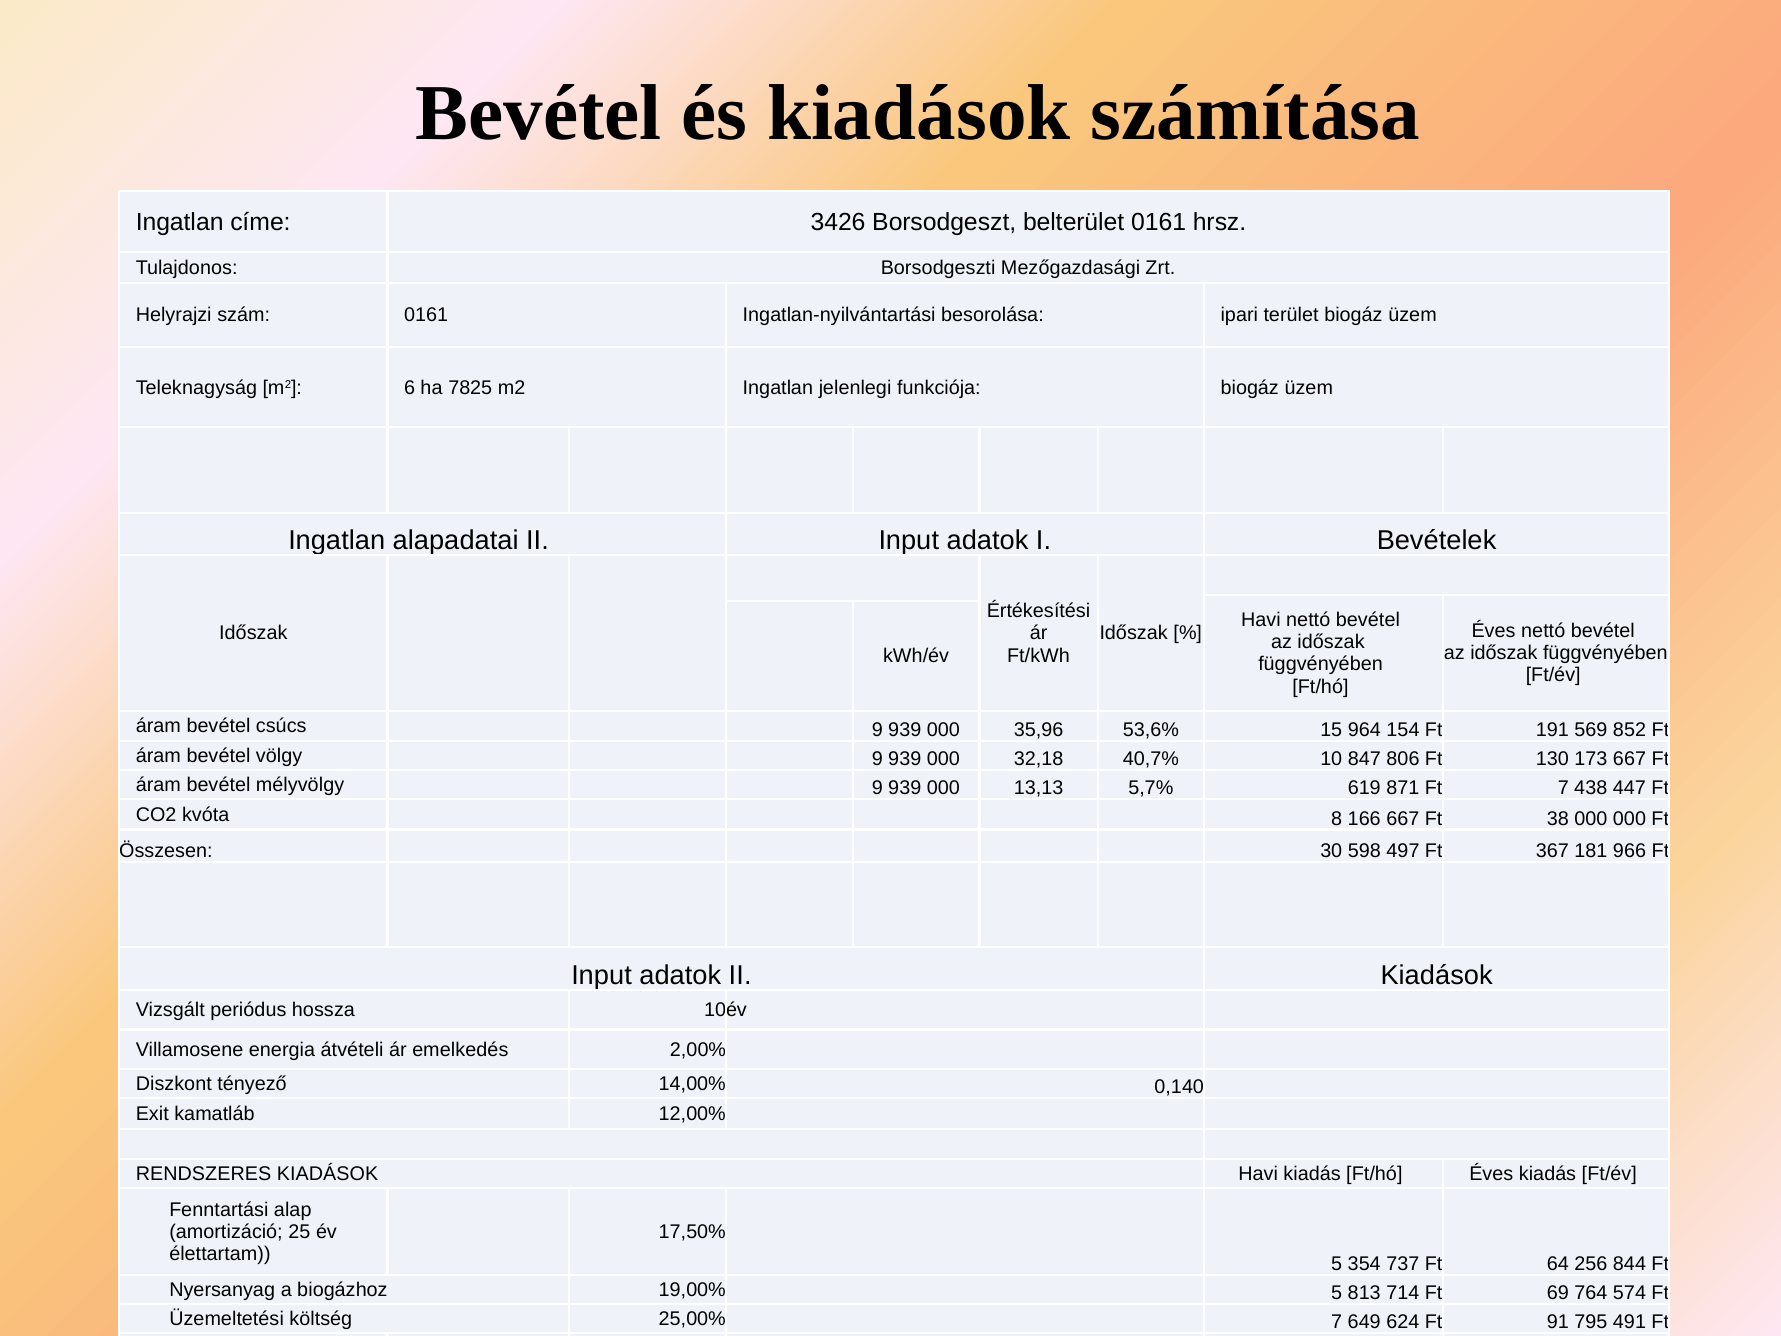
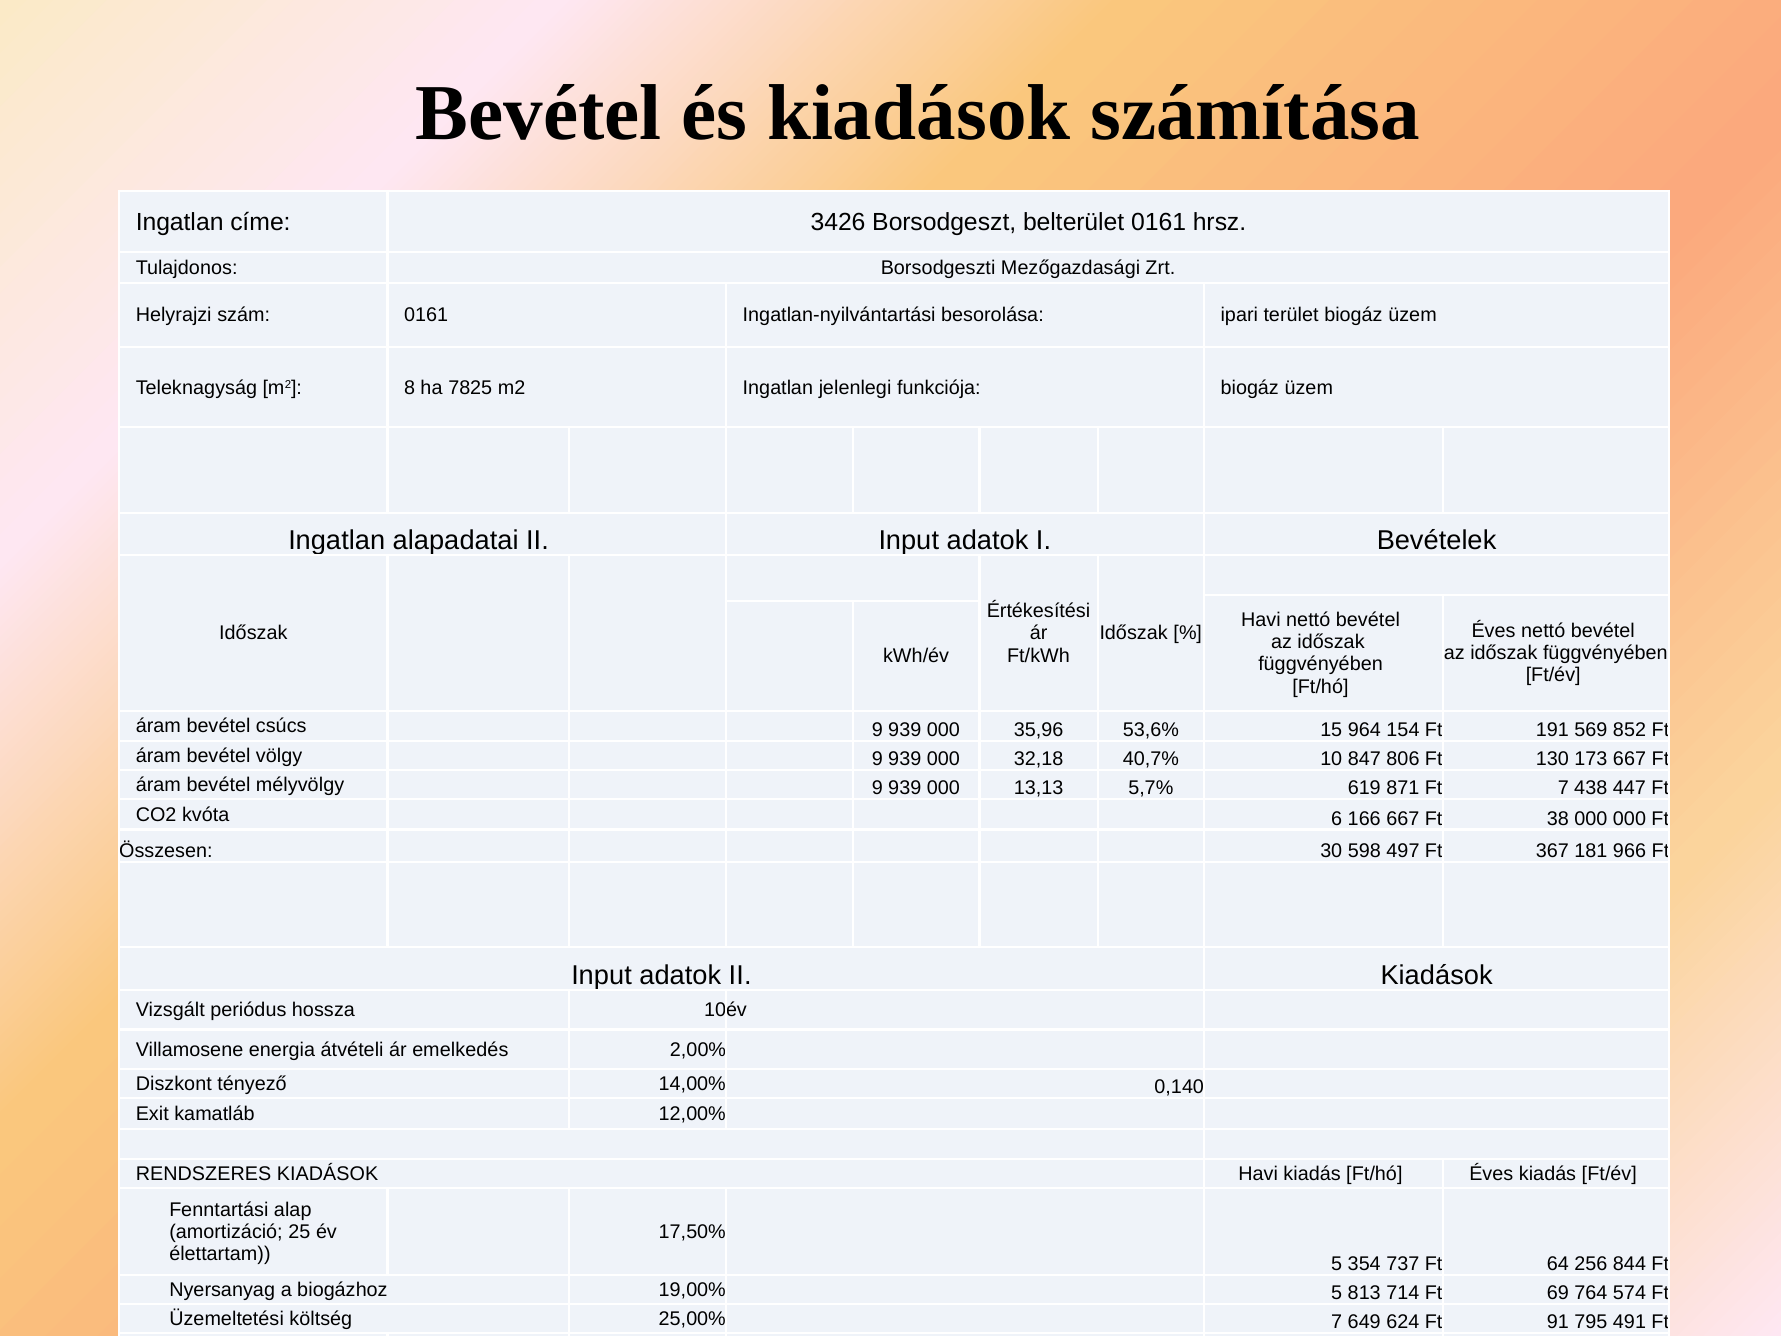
6: 6 -> 8 (410, 388)
8: 8 -> 6 (1337, 819)
